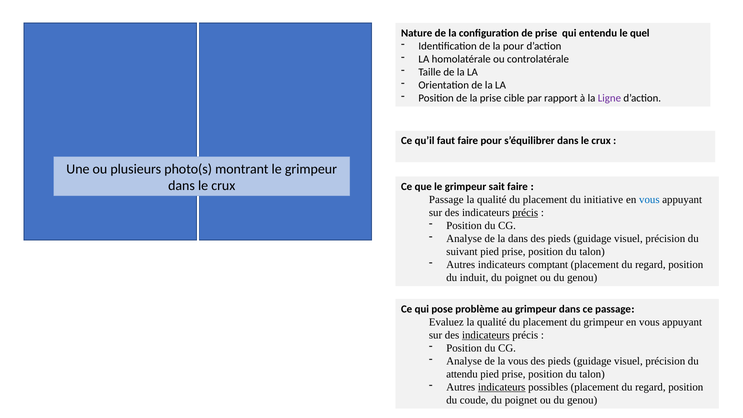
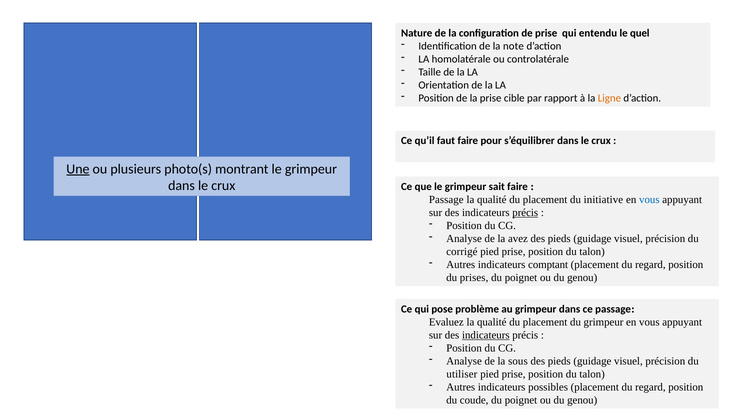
la pour: pour -> note (513, 46)
Ligne colour: purple -> orange (609, 98)
Une underline: none -> present (78, 169)
la dans: dans -> avez (518, 239)
suivant: suivant -> corrigé (462, 252)
induit: induit -> prises (474, 278)
la vous: vous -> sous (518, 361)
attendu: attendu -> utiliser (462, 374)
indicateurs underline: present -> none (502, 387)
